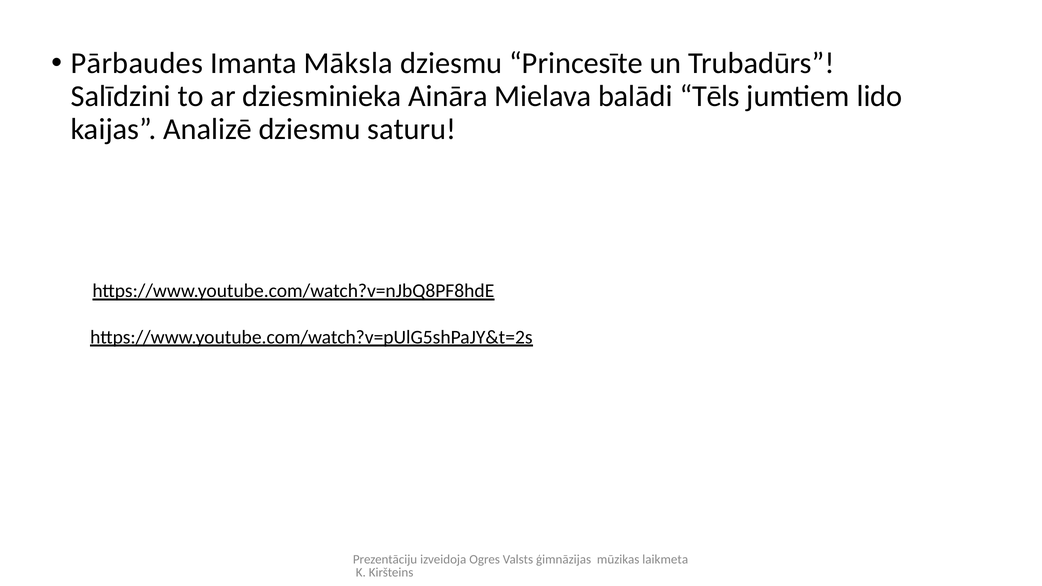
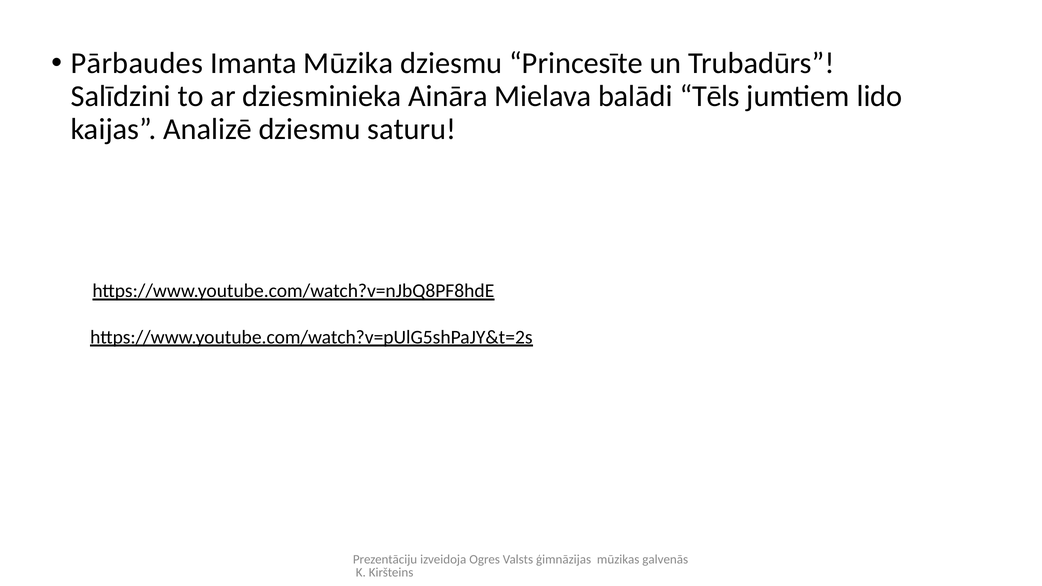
Māksla: Māksla -> Mūzika (348, 63)
laikmeta: laikmeta -> galvenās (665, 560)
